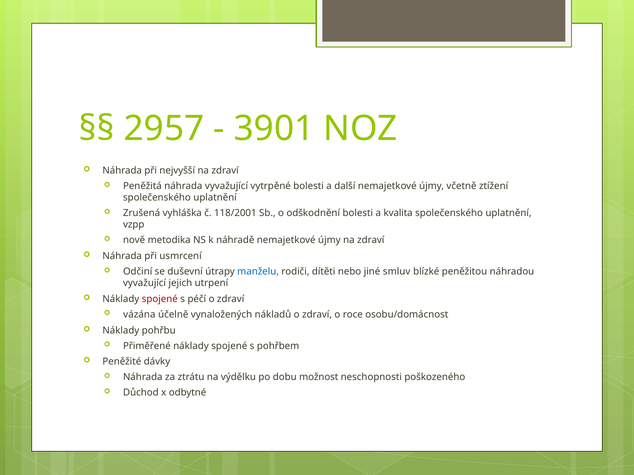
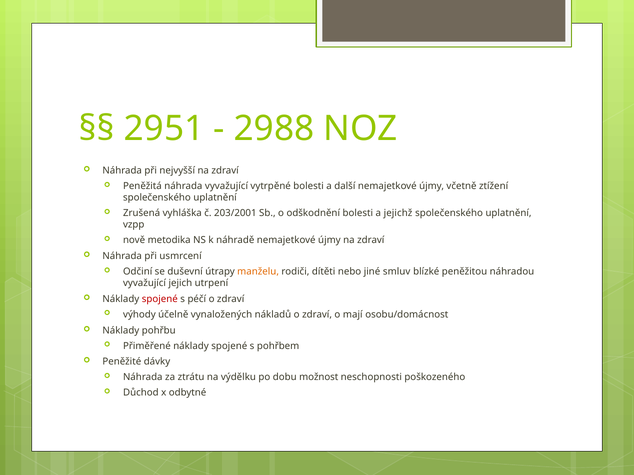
2957: 2957 -> 2951 (164, 129)
3901: 3901 -> 2988 (274, 129)
118/2001: 118/2001 -> 203/2001 (235, 213)
kvalita: kvalita -> jejichž (398, 213)
manželu colour: blue -> orange (258, 272)
vázána: vázána -> výhody (139, 315)
roce: roce -> mají (353, 315)
